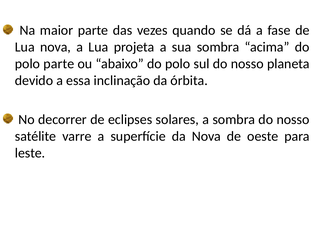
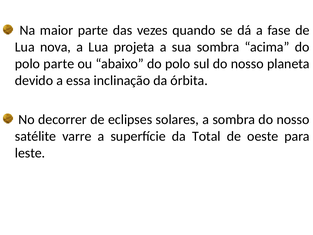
da Nova: Nova -> Total (206, 136)
